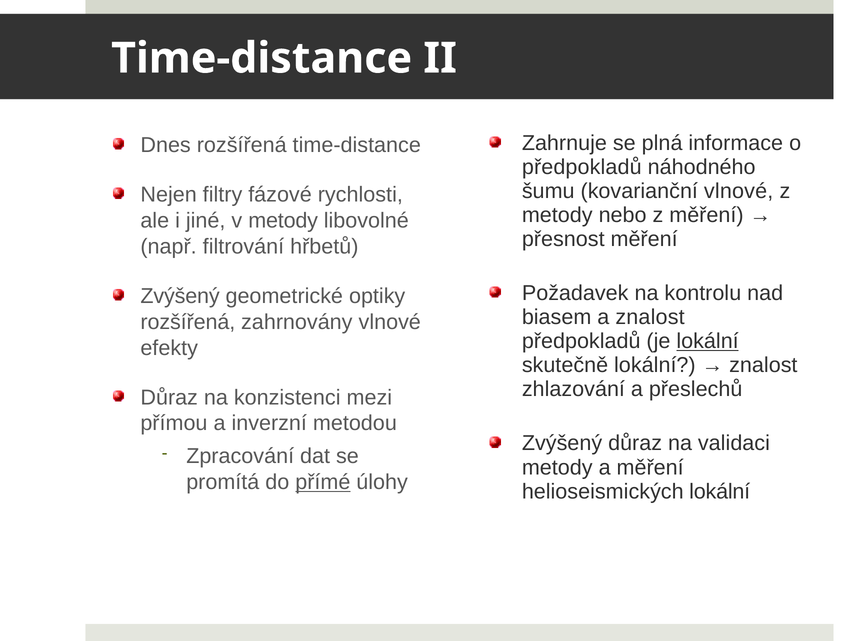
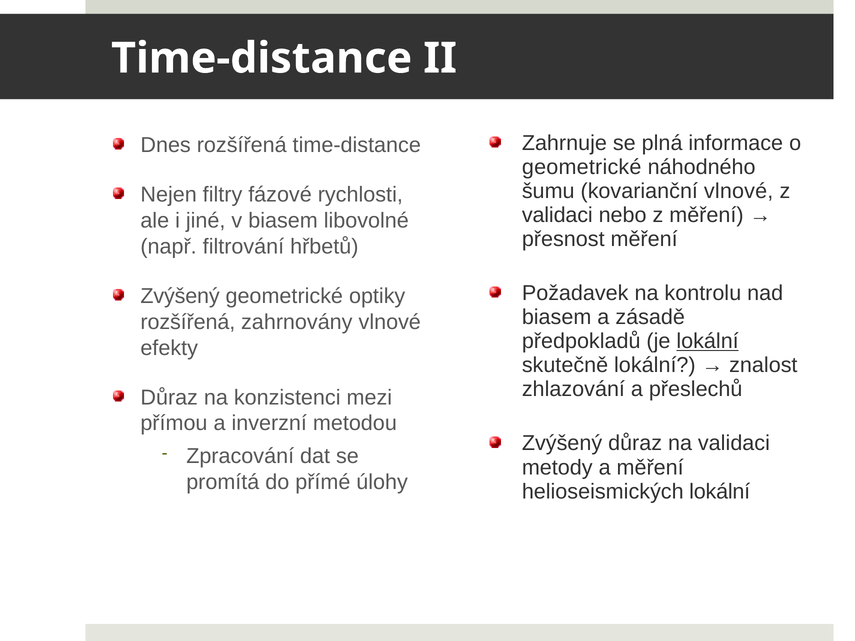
předpokladů: předpokladů -> geometrické (582, 167)
metody: metody -> validaci (557, 215)
v metody: metody -> biasem (283, 221)
a znalost: znalost -> zásadě (650, 317)
přímé underline: present -> none (323, 482)
